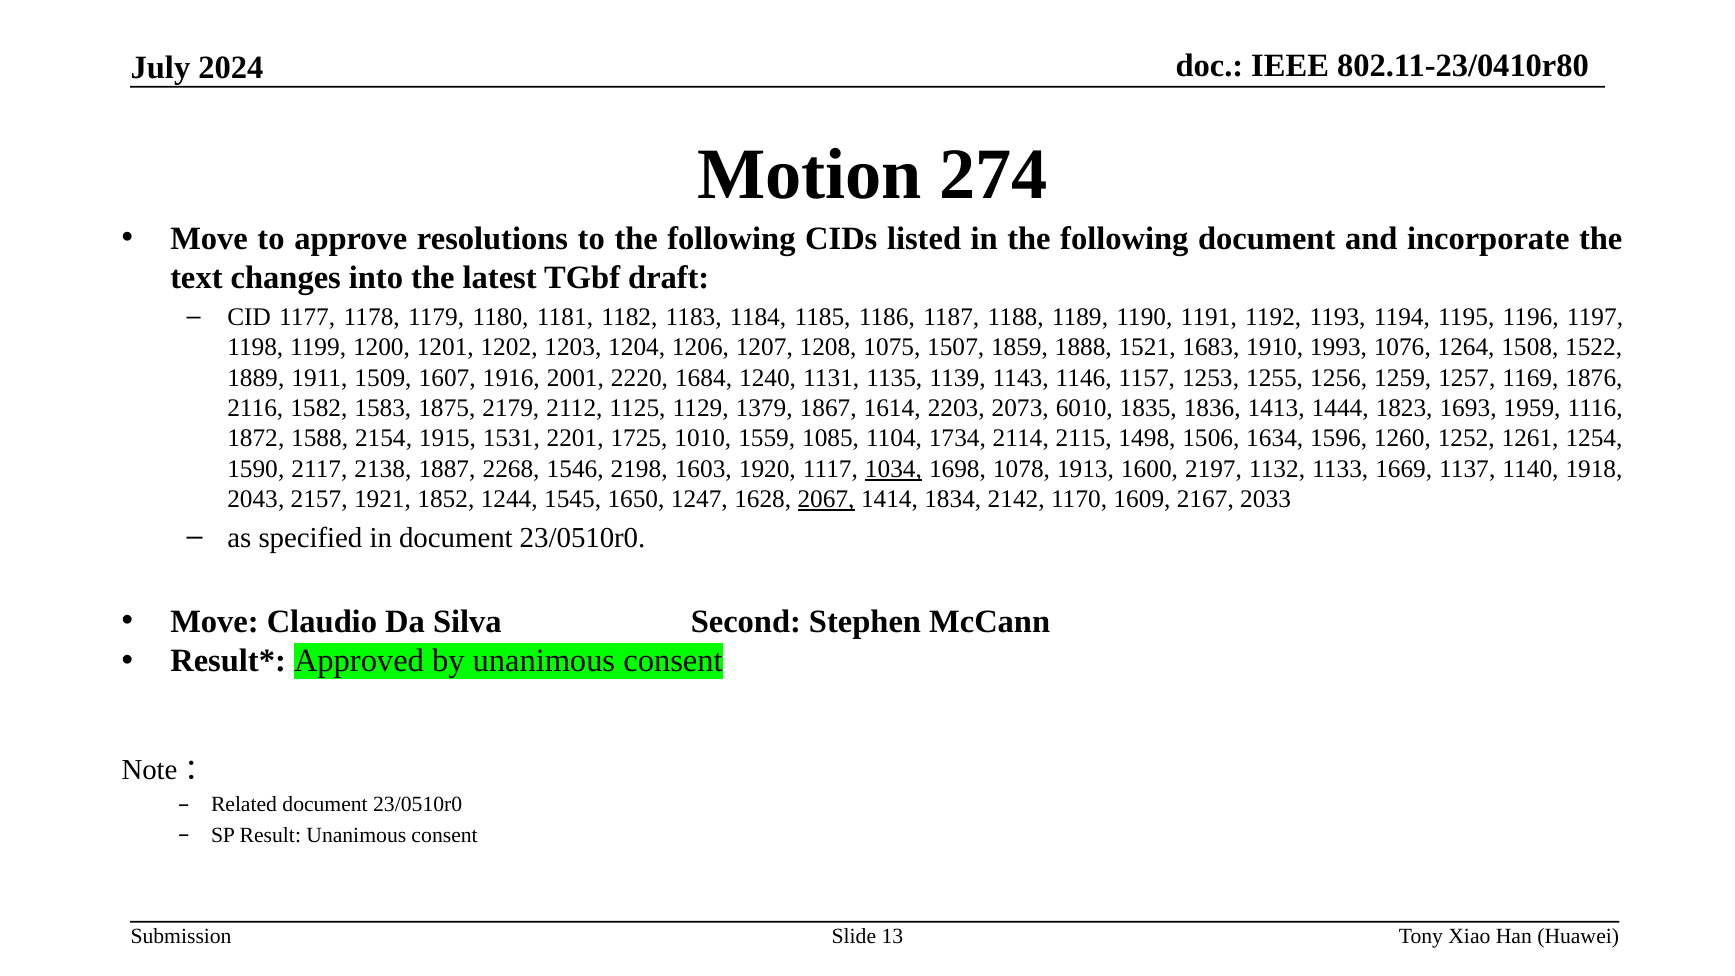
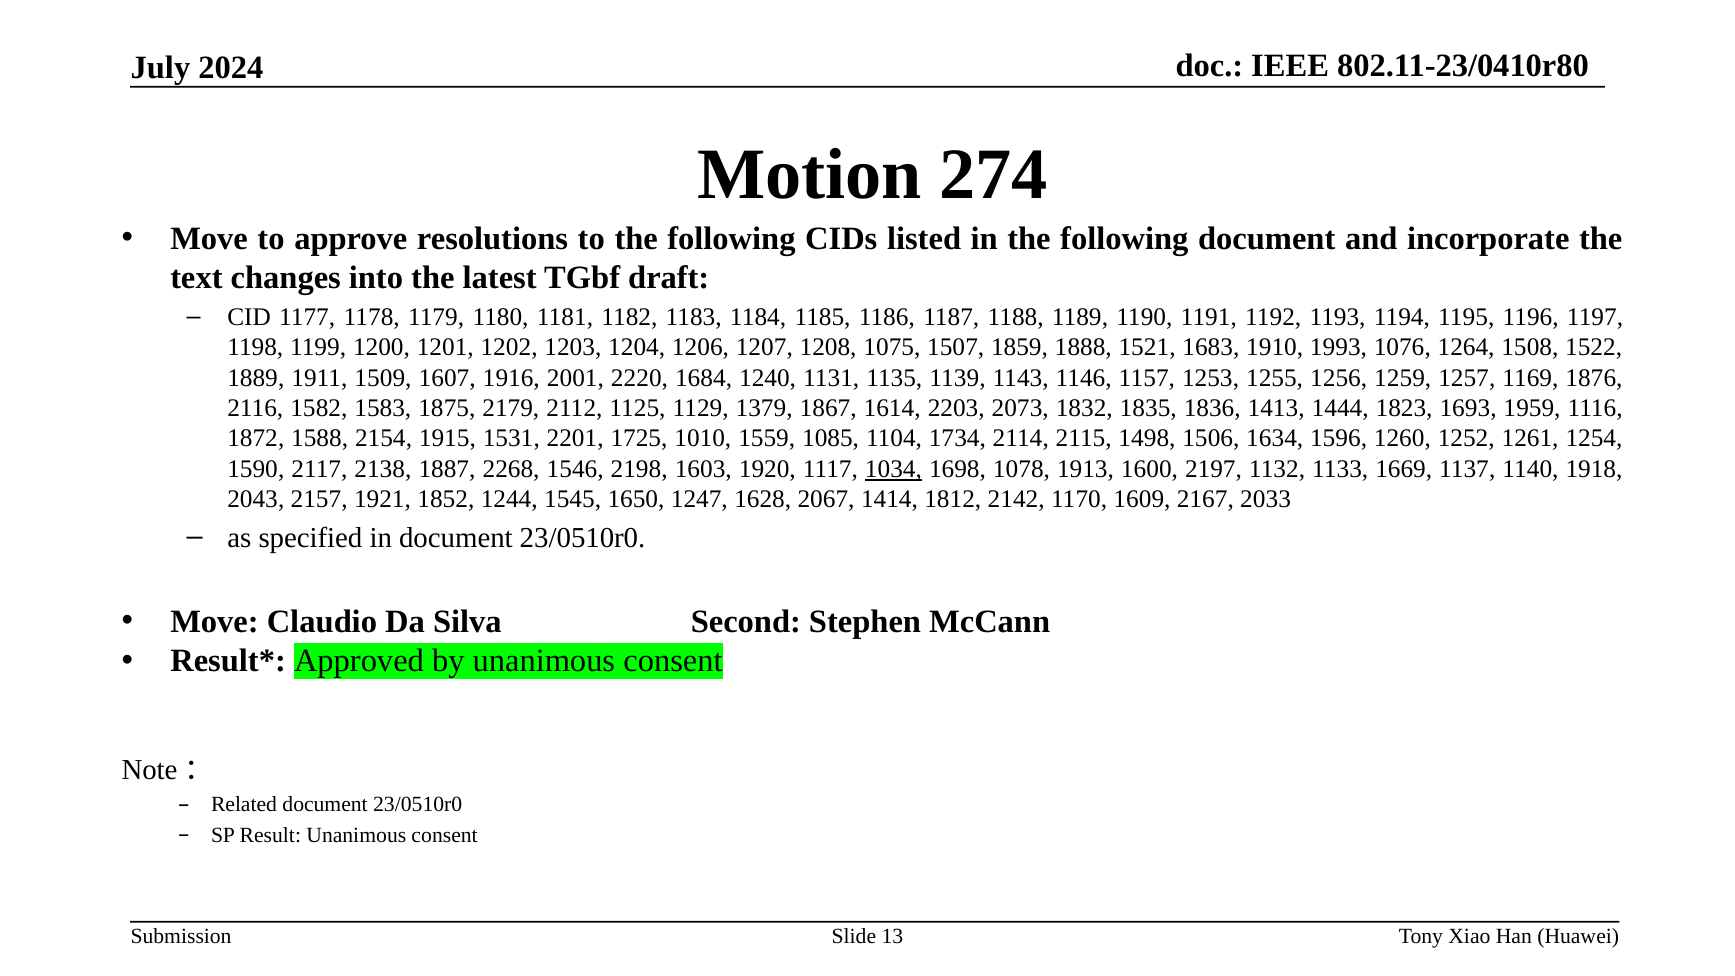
6010: 6010 -> 1832 (1084, 408)
2067 underline: present -> none (826, 499)
1834: 1834 -> 1812 (953, 499)
